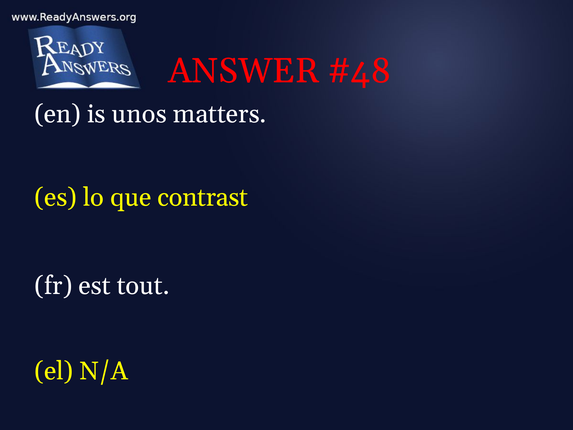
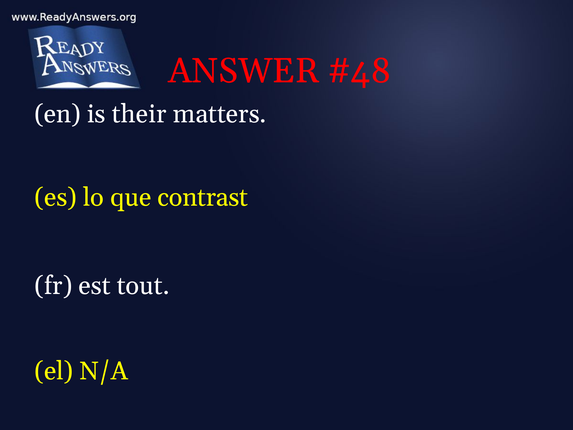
unos: unos -> their (139, 114)
